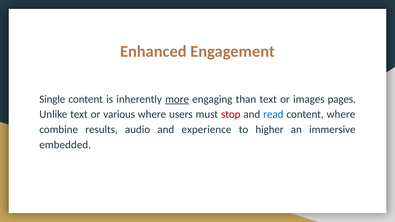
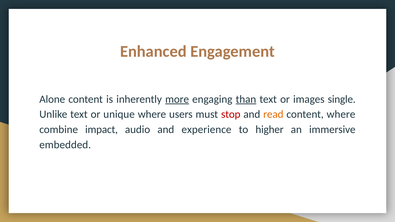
Single: Single -> Alone (52, 99)
than underline: none -> present (246, 99)
pages: pages -> single (342, 99)
various: various -> unique (119, 114)
read colour: blue -> orange (273, 114)
results: results -> impact (102, 130)
